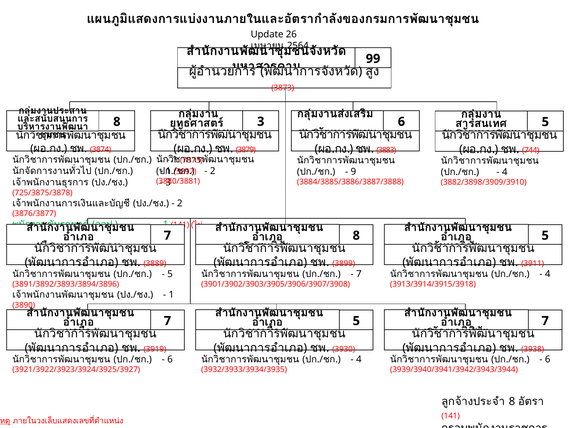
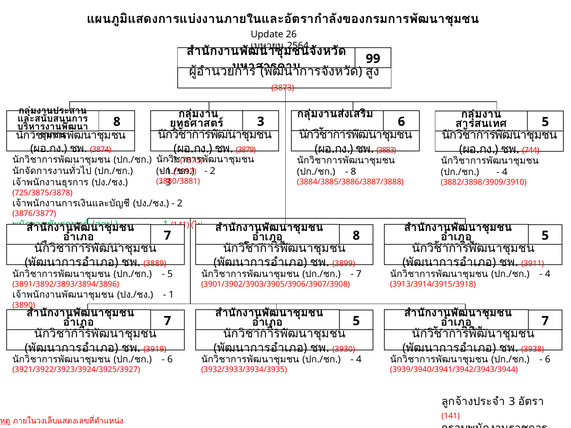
9: 9 -> 8 (353, 172)
8: 8 -> 3 (512, 402)
